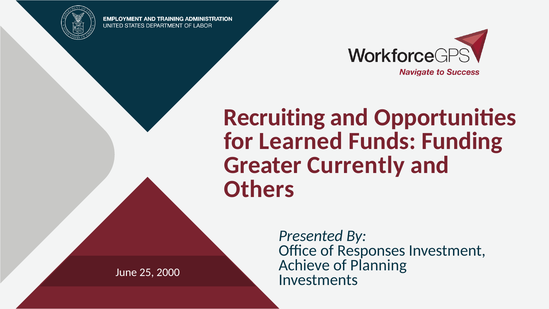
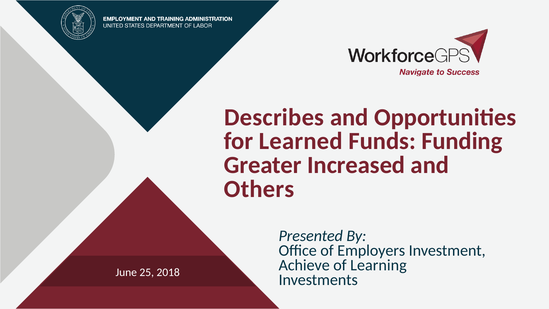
Recruiting: Recruiting -> Describes (274, 117)
Currently: Currently -> Increased (356, 165)
Responses: Responses -> Employers (371, 250)
Planning: Planning -> Learning (378, 265)
2000: 2000 -> 2018 (168, 272)
